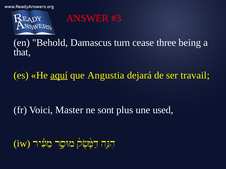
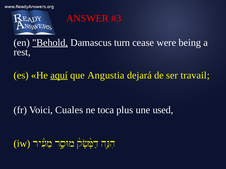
Behold underline: none -> present (50, 43)
three: three -> were (166, 43)
that: that -> rest (22, 52)
Master: Master -> Cuales (69, 110)
sont: sont -> toca (106, 110)
